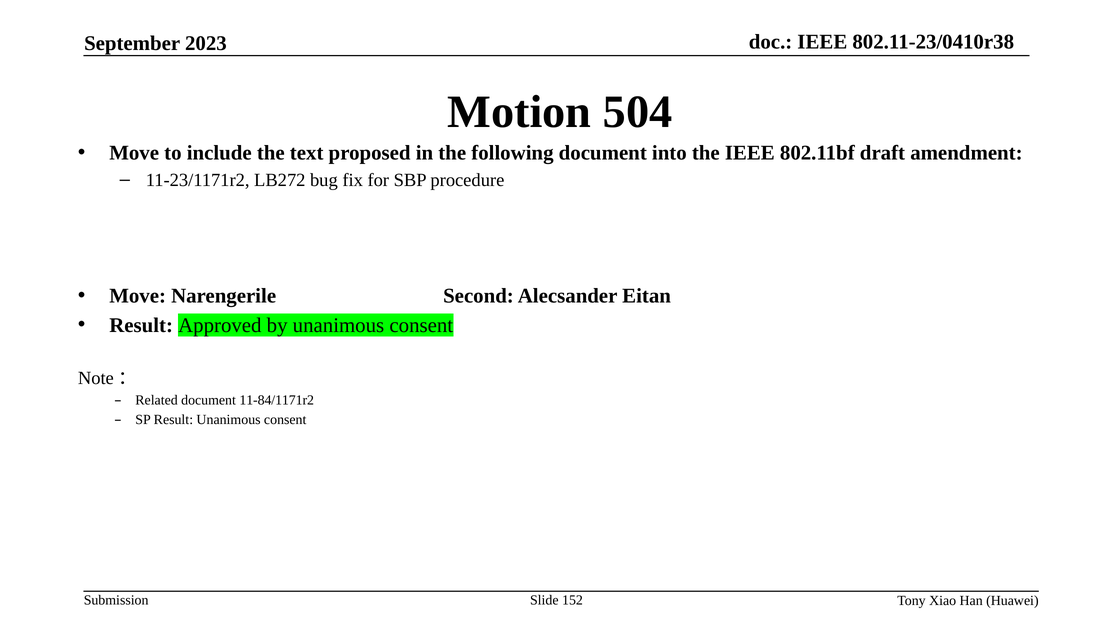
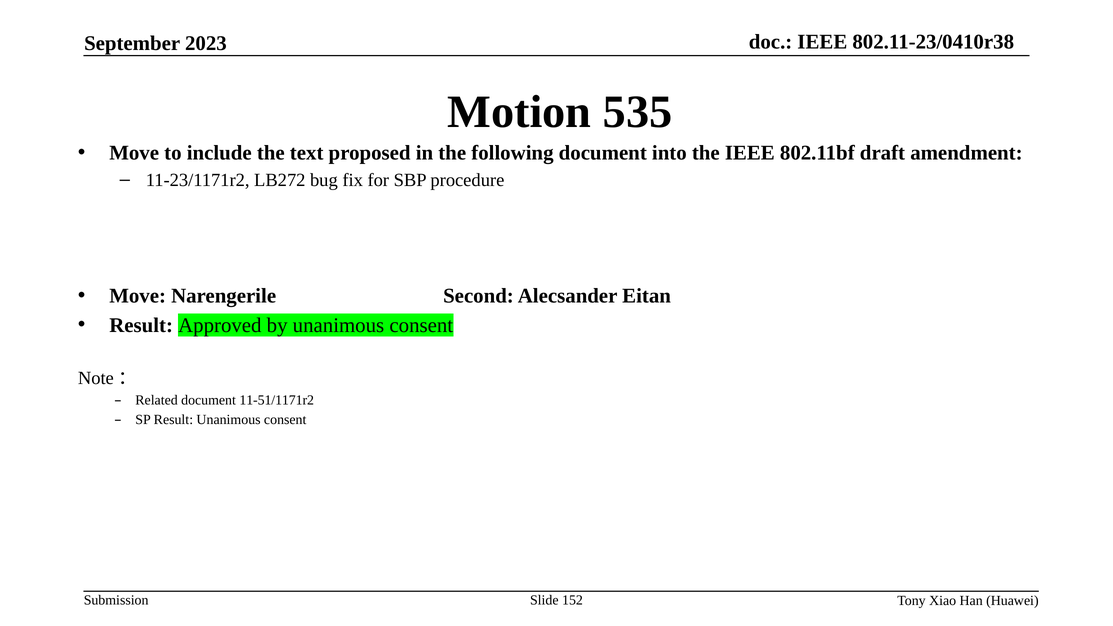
504: 504 -> 535 (638, 112)
11-84/1171r2: 11-84/1171r2 -> 11-51/1171r2 (277, 400)
